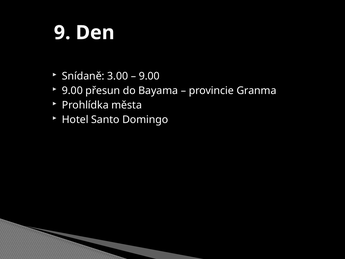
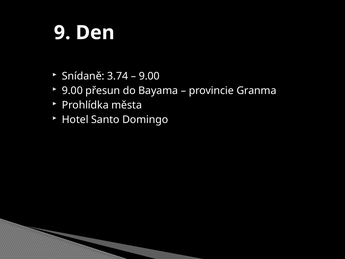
3.00: 3.00 -> 3.74 (118, 76)
